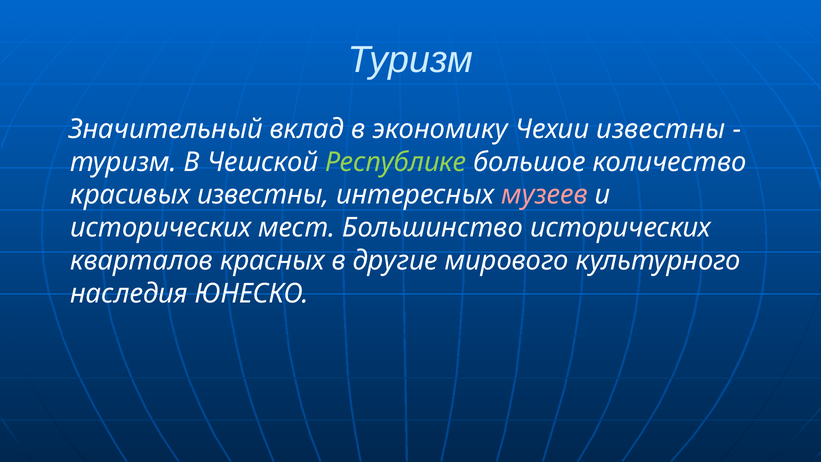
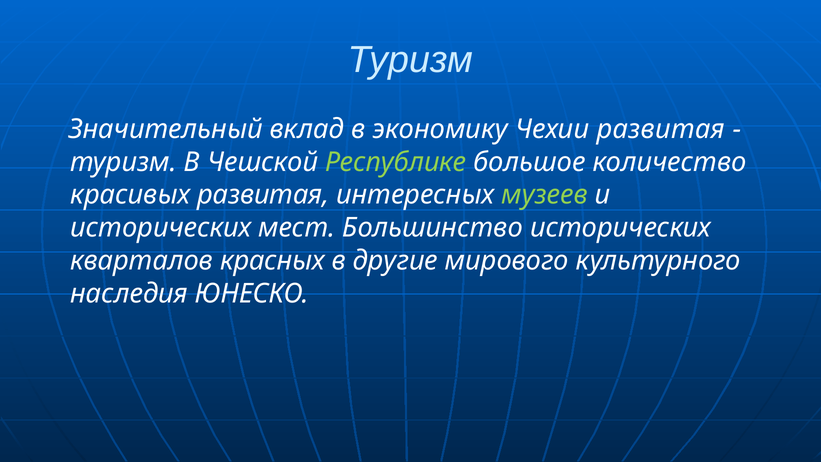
Чехии известны: известны -> развитая (661, 129)
красивых известны: известны -> развитая (263, 195)
музеев colour: pink -> light green (545, 195)
